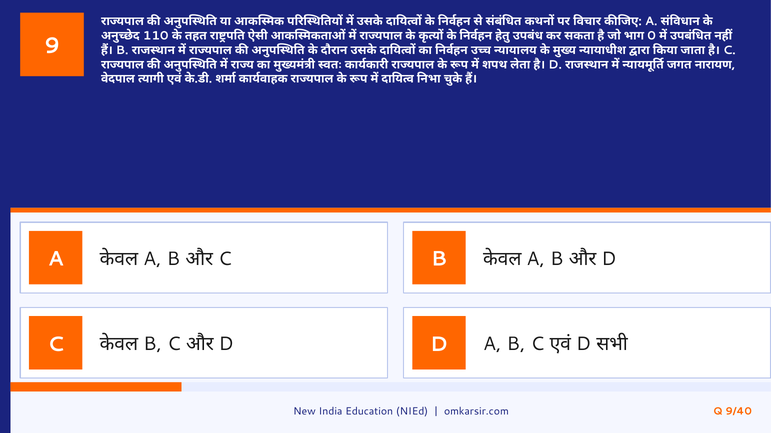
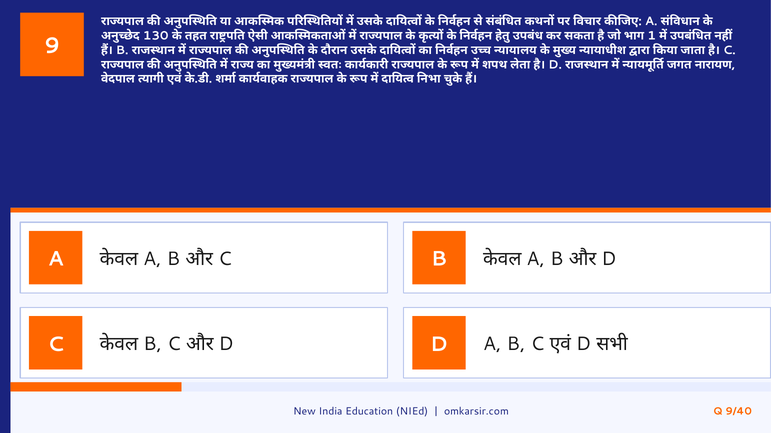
110: 110 -> 130 (156, 36)
0: 0 -> 1 (652, 36)
